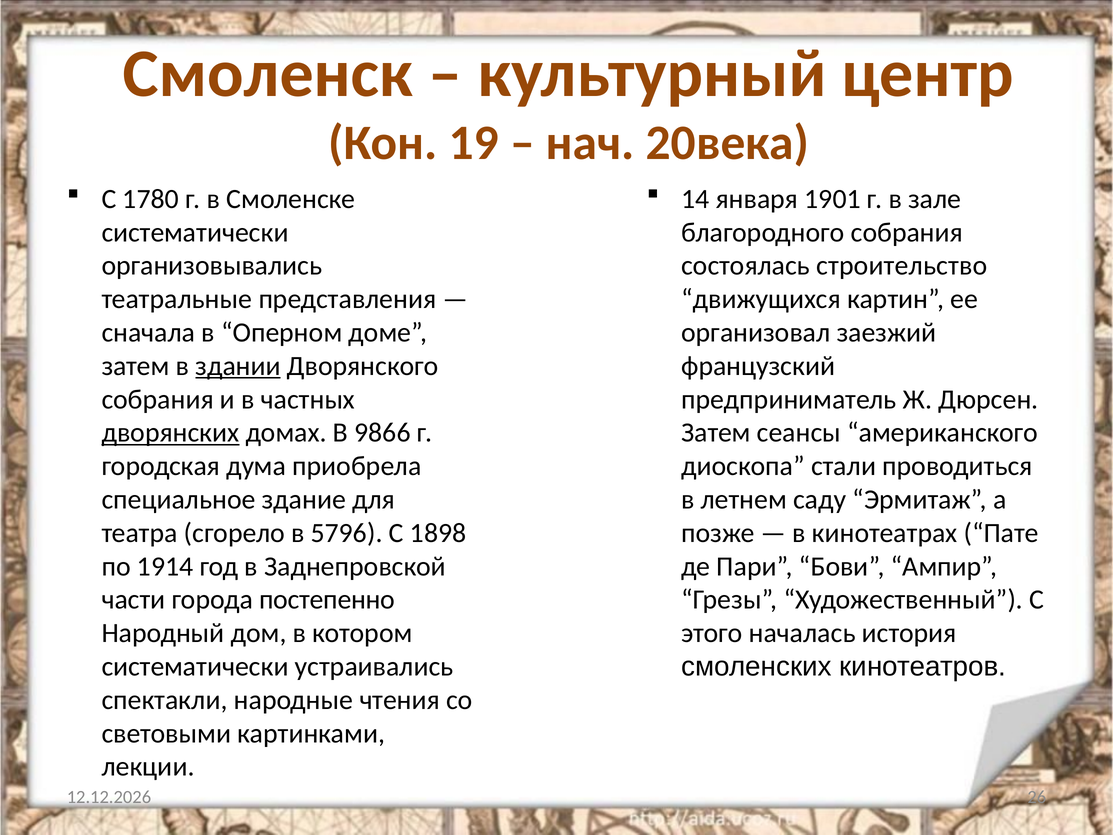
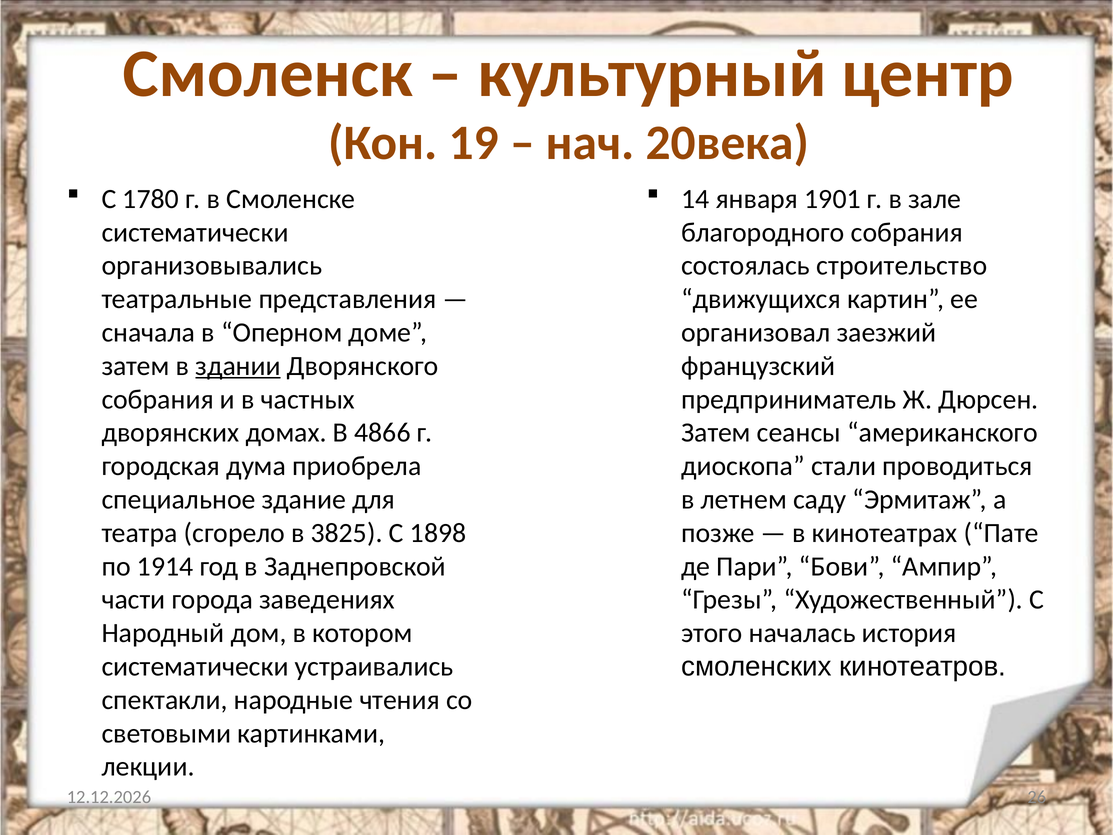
дворянских underline: present -> none (170, 433)
9866: 9866 -> 4866 (382, 433)
5796: 5796 -> 3825 (347, 533)
постепенно: постепенно -> заведениях (327, 600)
